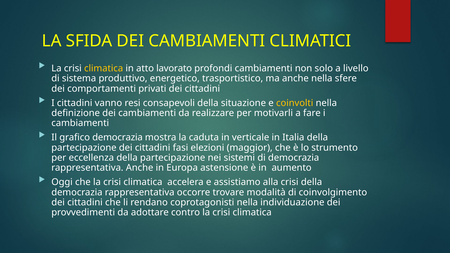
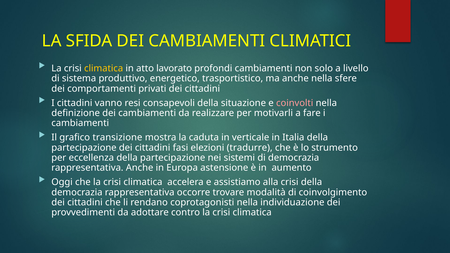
coinvolti colour: yellow -> pink (295, 103)
grafico democrazia: democrazia -> transizione (117, 138)
maggior: maggior -> tradurre (250, 148)
